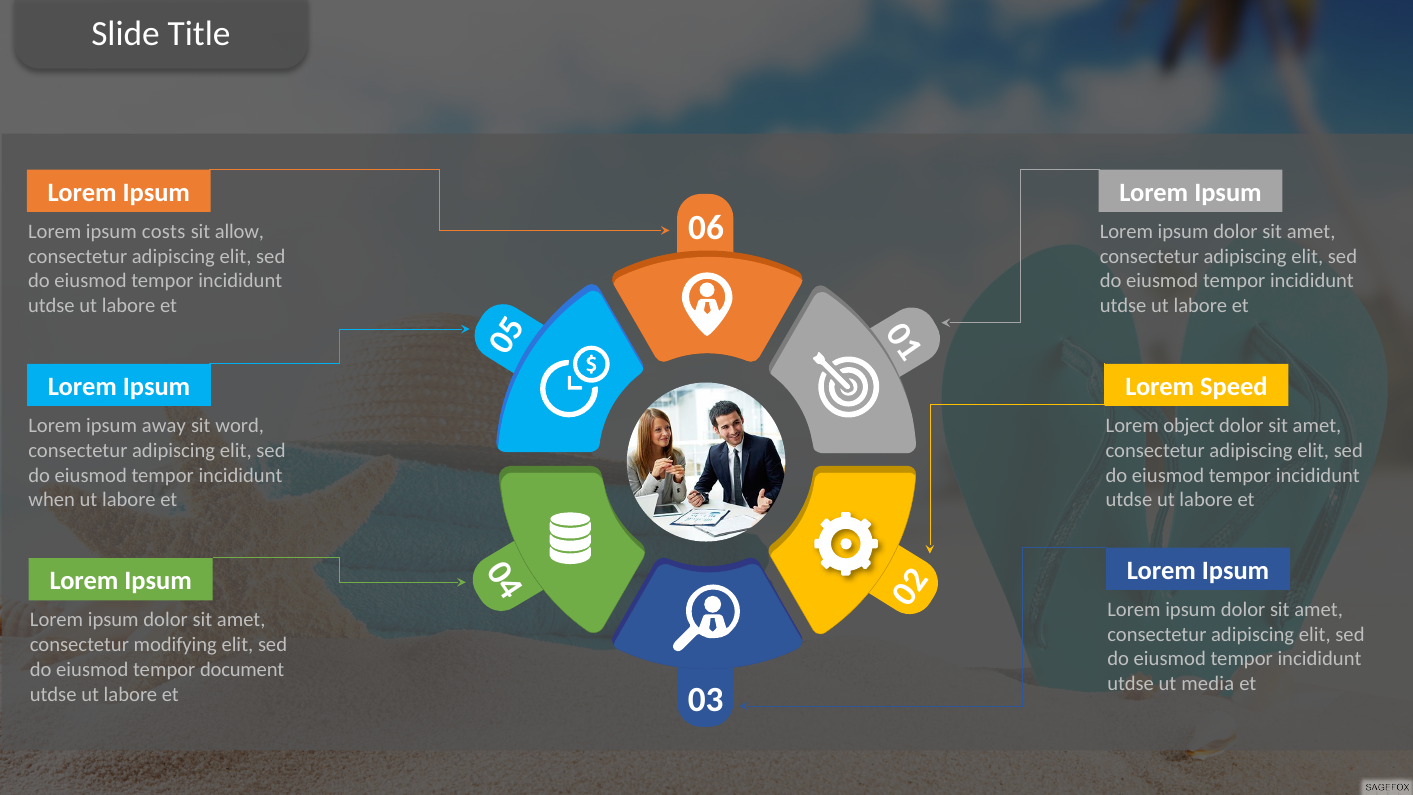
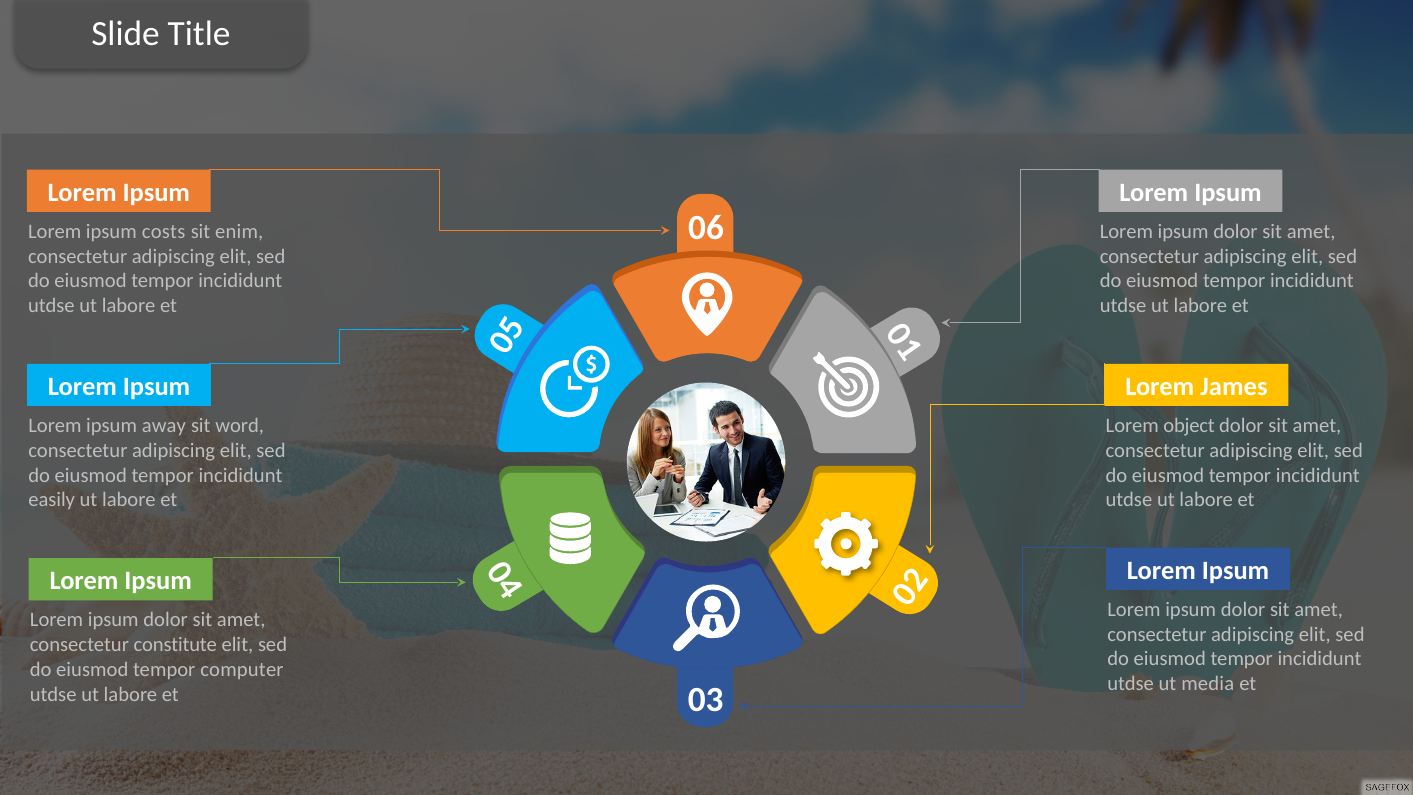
allow: allow -> enim (239, 232)
Speed: Speed -> James (1234, 387)
when: when -> easily (52, 500)
modifying: modifying -> constitute (175, 645)
document: document -> computer (242, 669)
